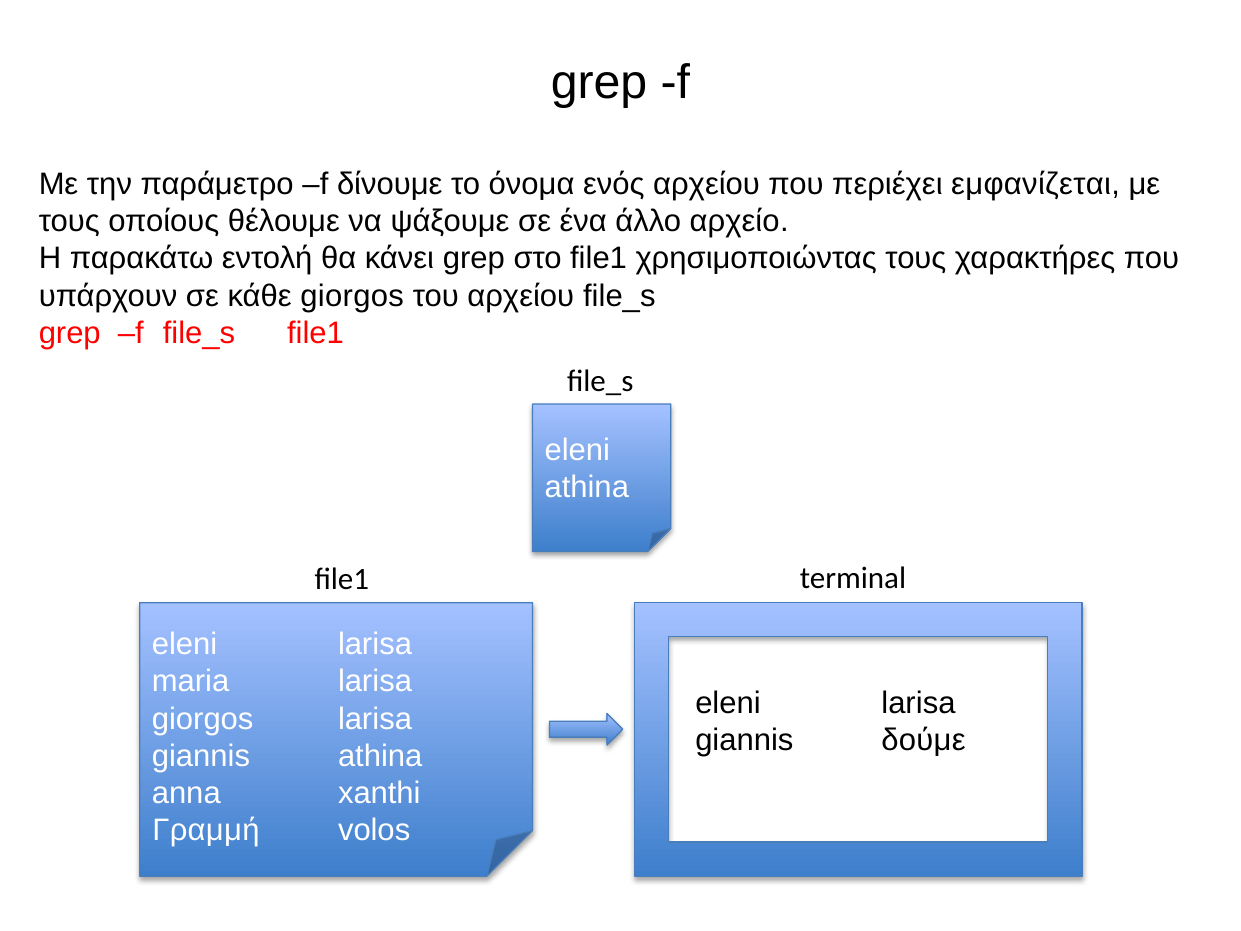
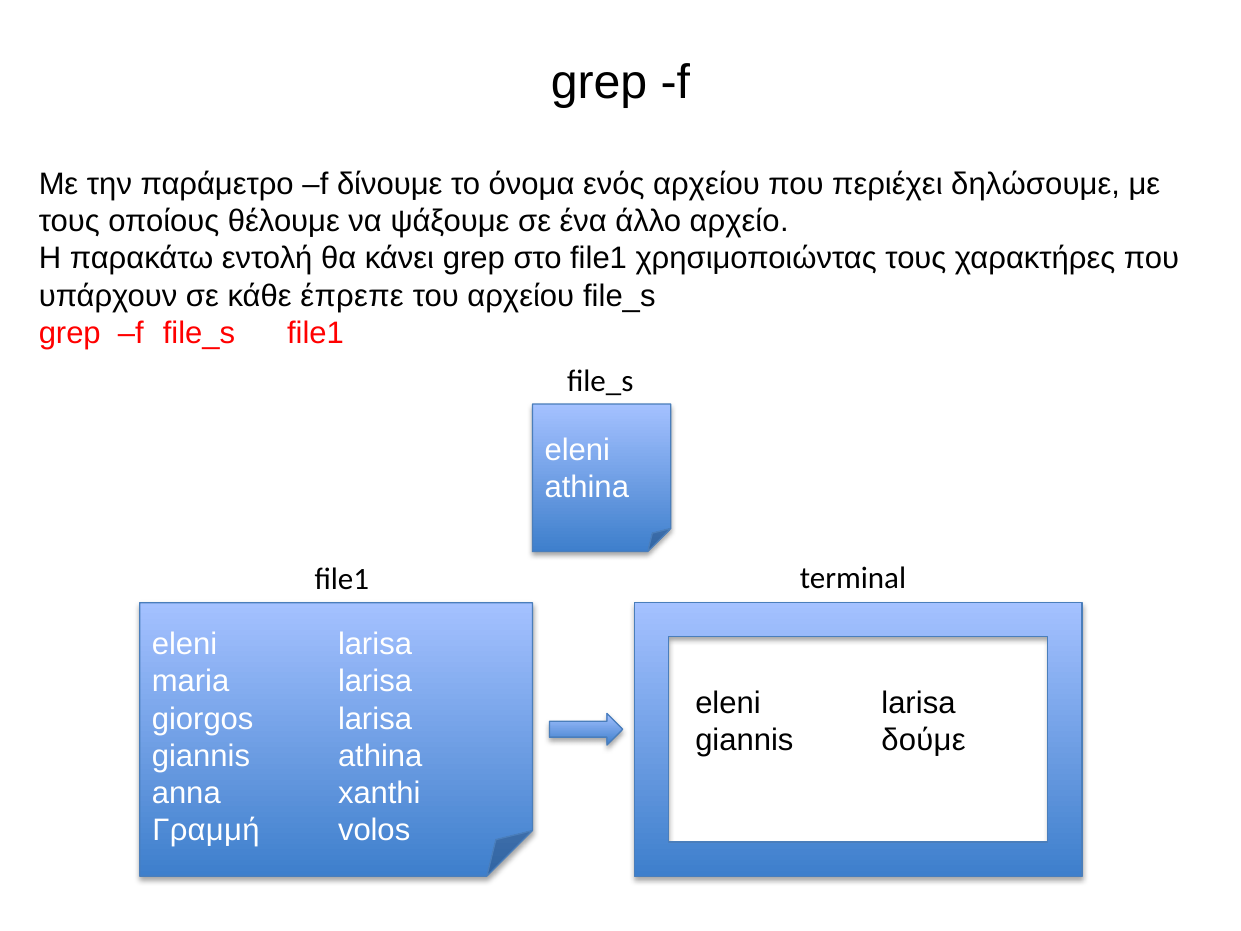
εμφανίζεται: εμφανίζεται -> δηλώσουμε (1036, 184)
κάθε giorgos: giorgos -> έπρεπε (352, 296)
